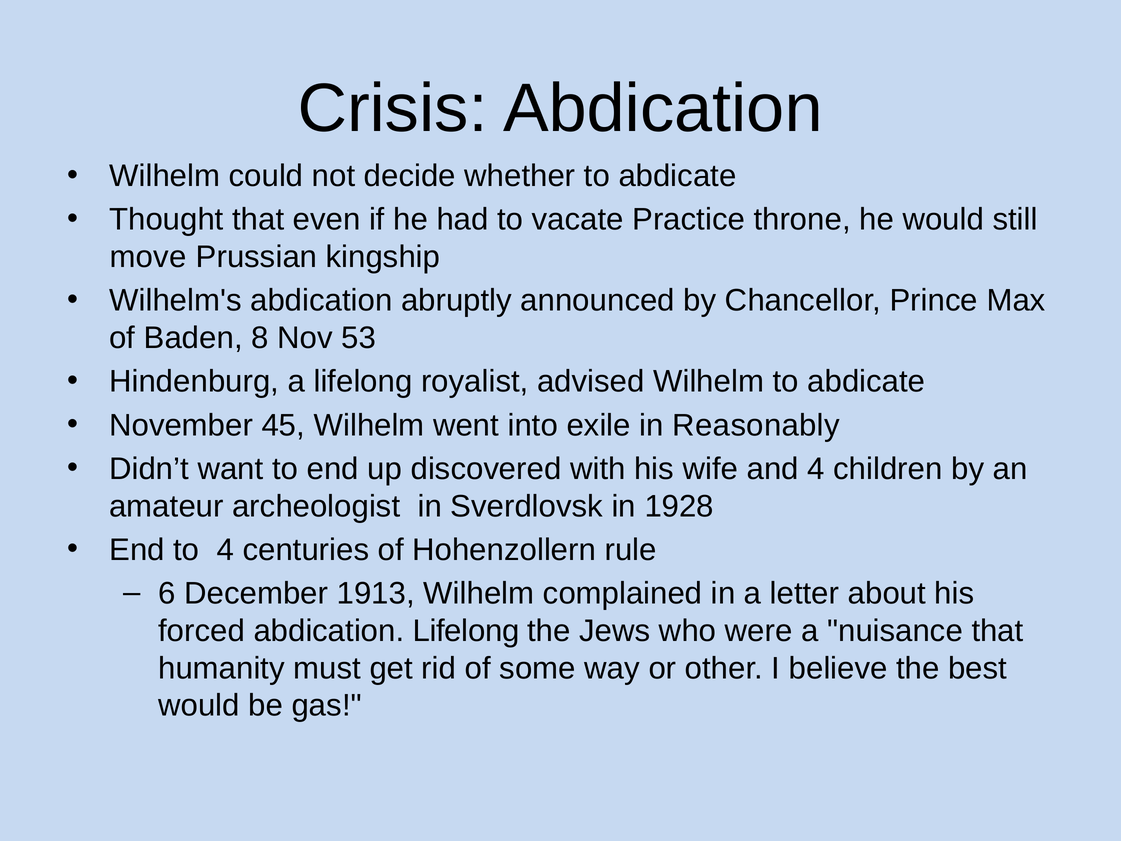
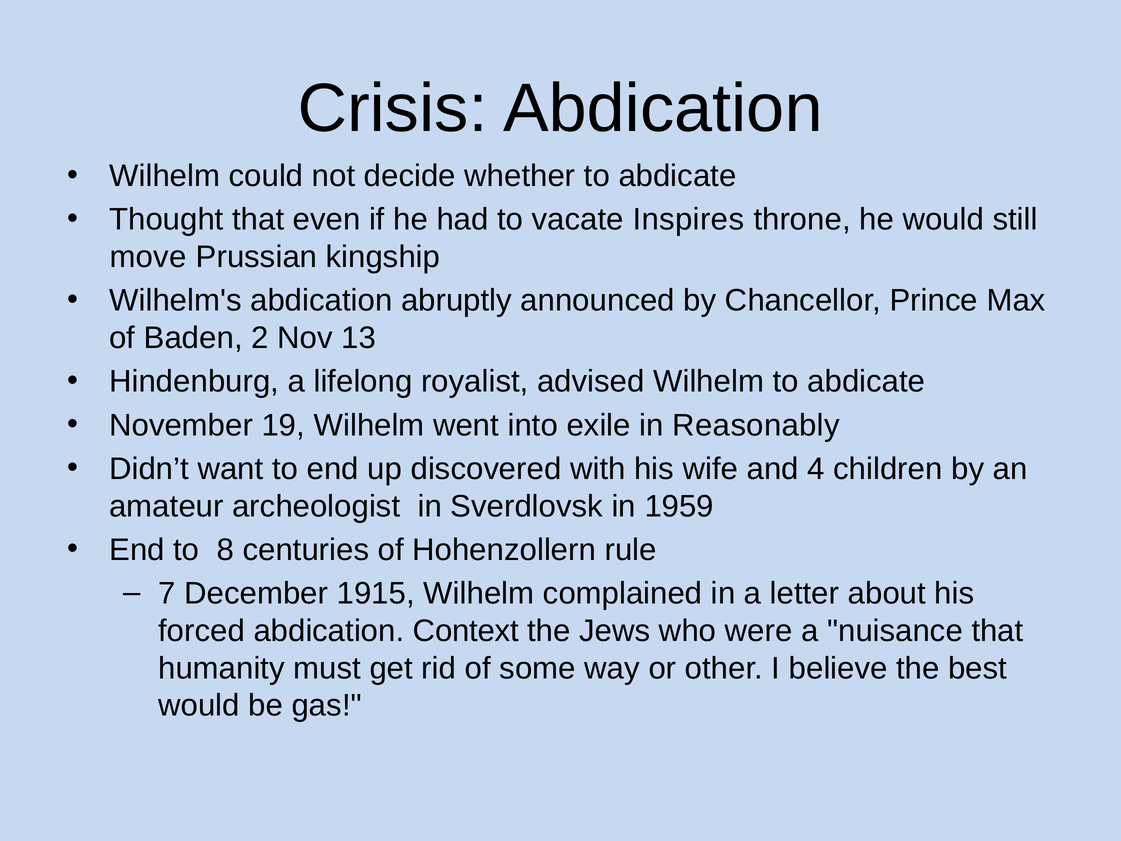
Practice: Practice -> Inspires (688, 220)
8: 8 -> 2 (260, 338)
53: 53 -> 13 (359, 338)
45: 45 -> 19 (283, 425)
1928: 1928 -> 1959 (679, 506)
to 4: 4 -> 8 (225, 550)
6: 6 -> 7 (167, 593)
1913: 1913 -> 1915 (376, 593)
abdication Lifelong: Lifelong -> Context (466, 631)
